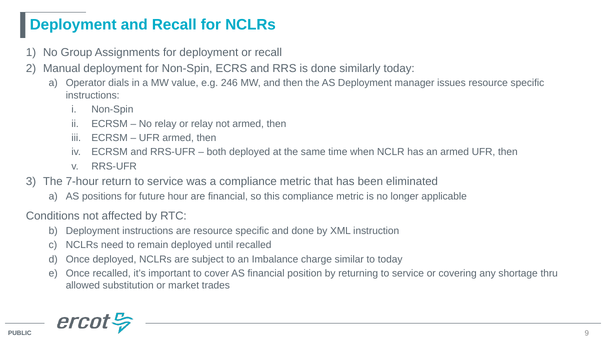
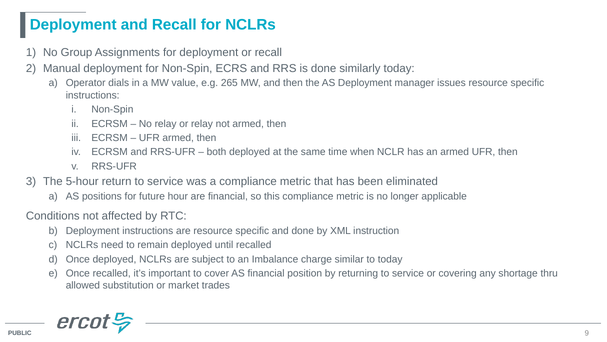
246: 246 -> 265 (229, 83)
7-hour: 7-hour -> 5-hour (82, 181)
